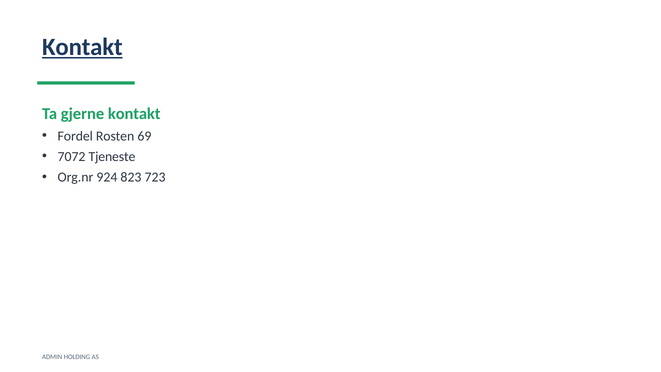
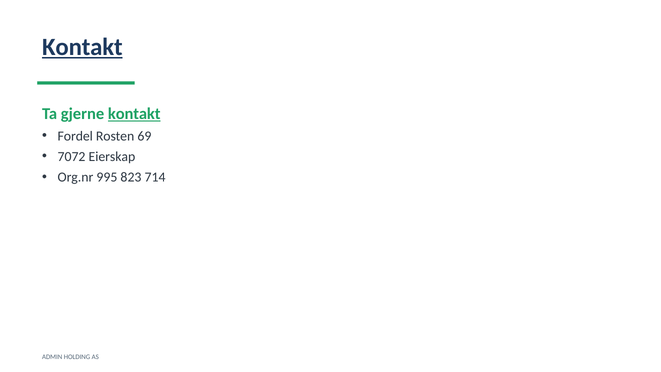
kontakt underline: none -> present (134, 114)
Tjeneste: Tjeneste -> Eierskap (112, 157)
924: 924 -> 995 (107, 177)
723: 723 -> 714 (155, 177)
